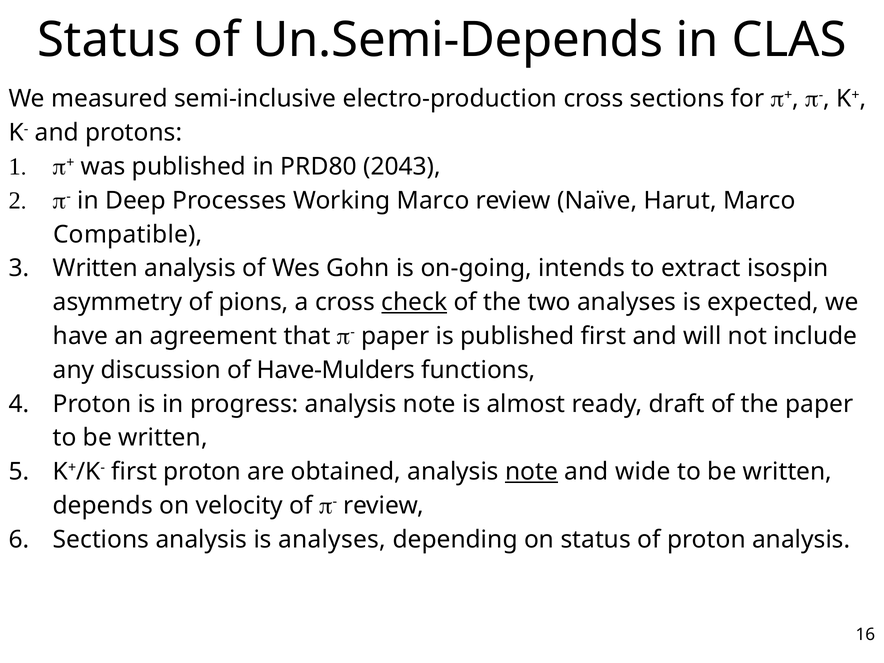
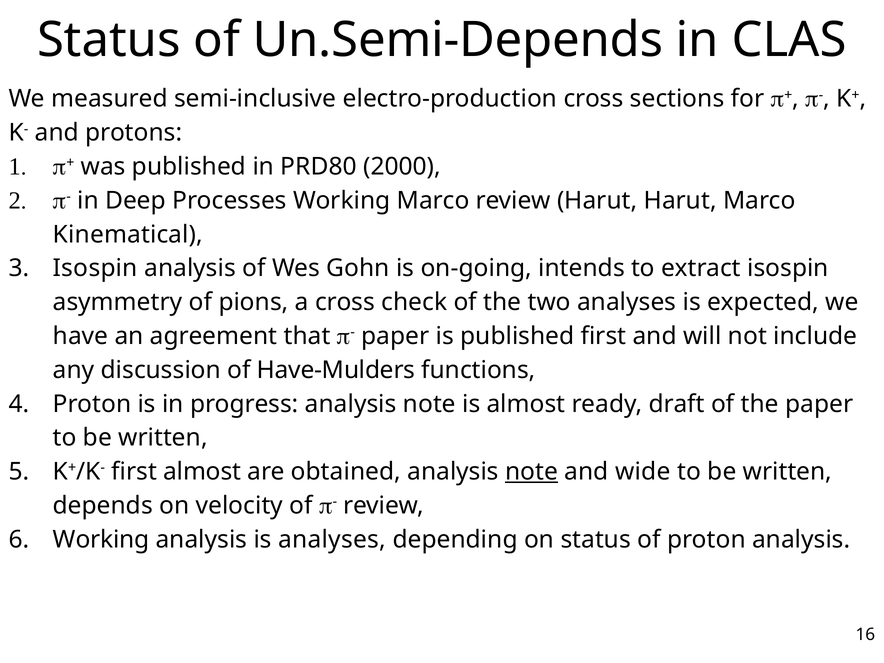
2043: 2043 -> 2000 (402, 167)
review Naïve: Naïve -> Harut (597, 201)
Compatible: Compatible -> Kinematical (128, 234)
Written: Written -> Isospin (95, 268)
check underline: present -> none (414, 302)
first proton: proton -> almost (202, 472)
Sections: Sections -> Working (101, 540)
